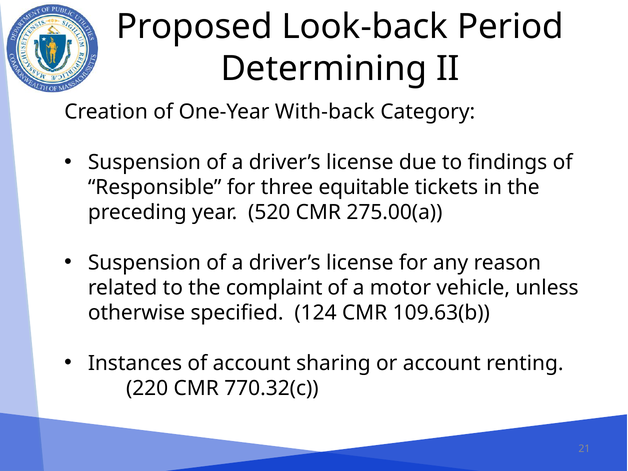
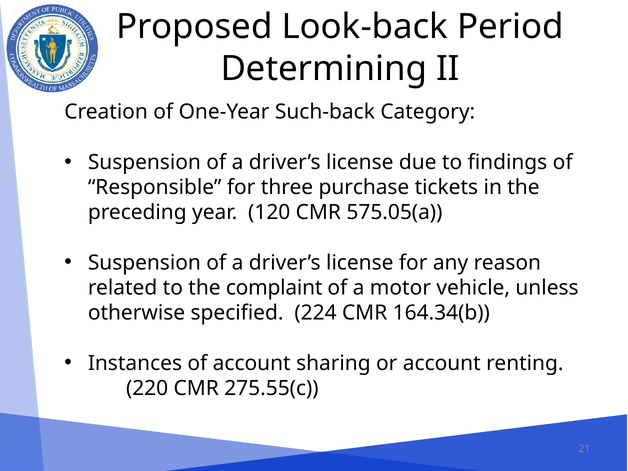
With-back: With-back -> Such-back (325, 112)
equitable: equitable -> purchase (364, 187)
520: 520 -> 120 (269, 212)
275.00(a: 275.00(a -> 575.05(a (394, 212)
124: 124 -> 224 (316, 313)
109.63(b: 109.63(b -> 164.34(b (441, 313)
770.32(c: 770.32(c -> 275.55(c (271, 388)
